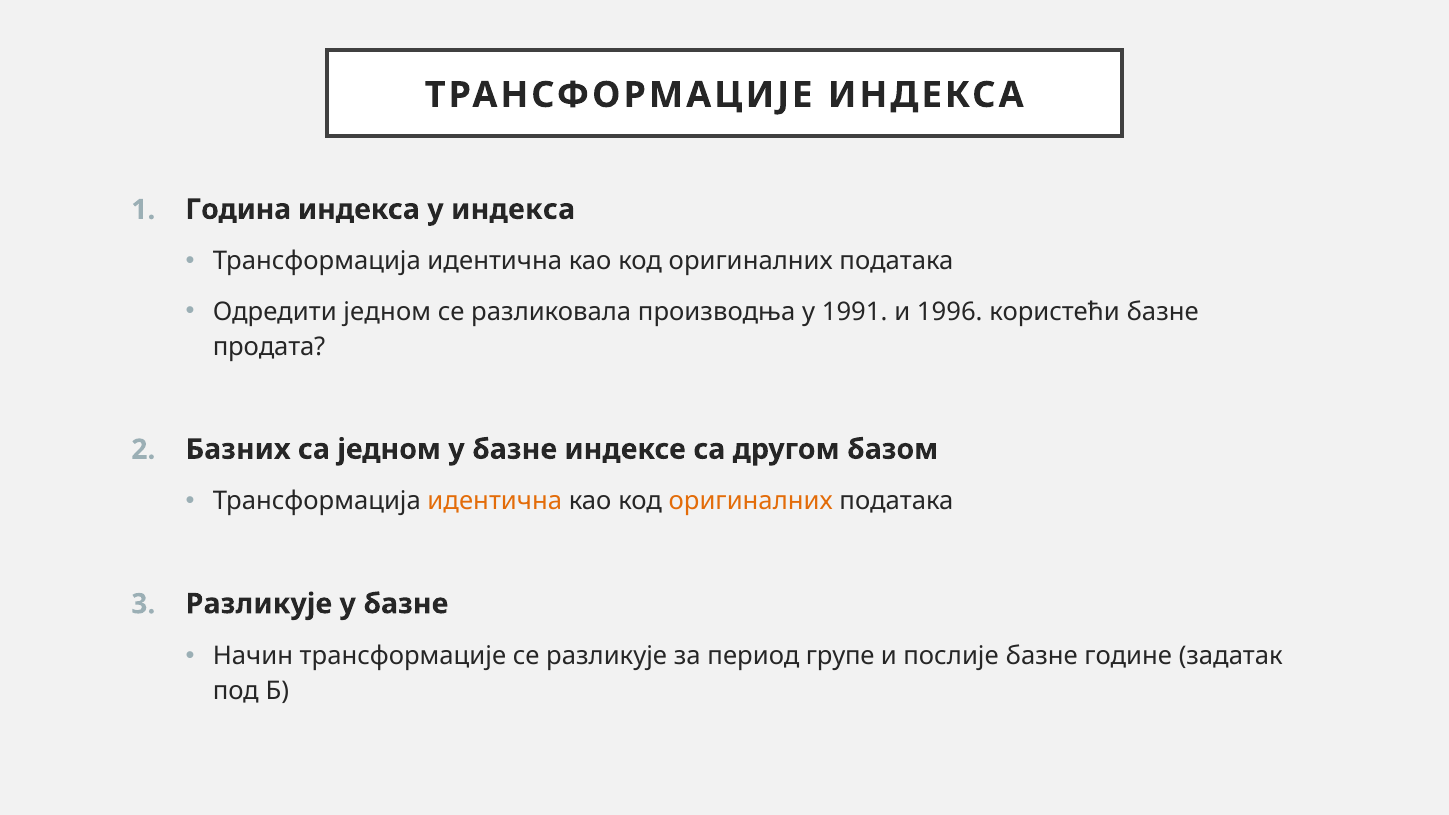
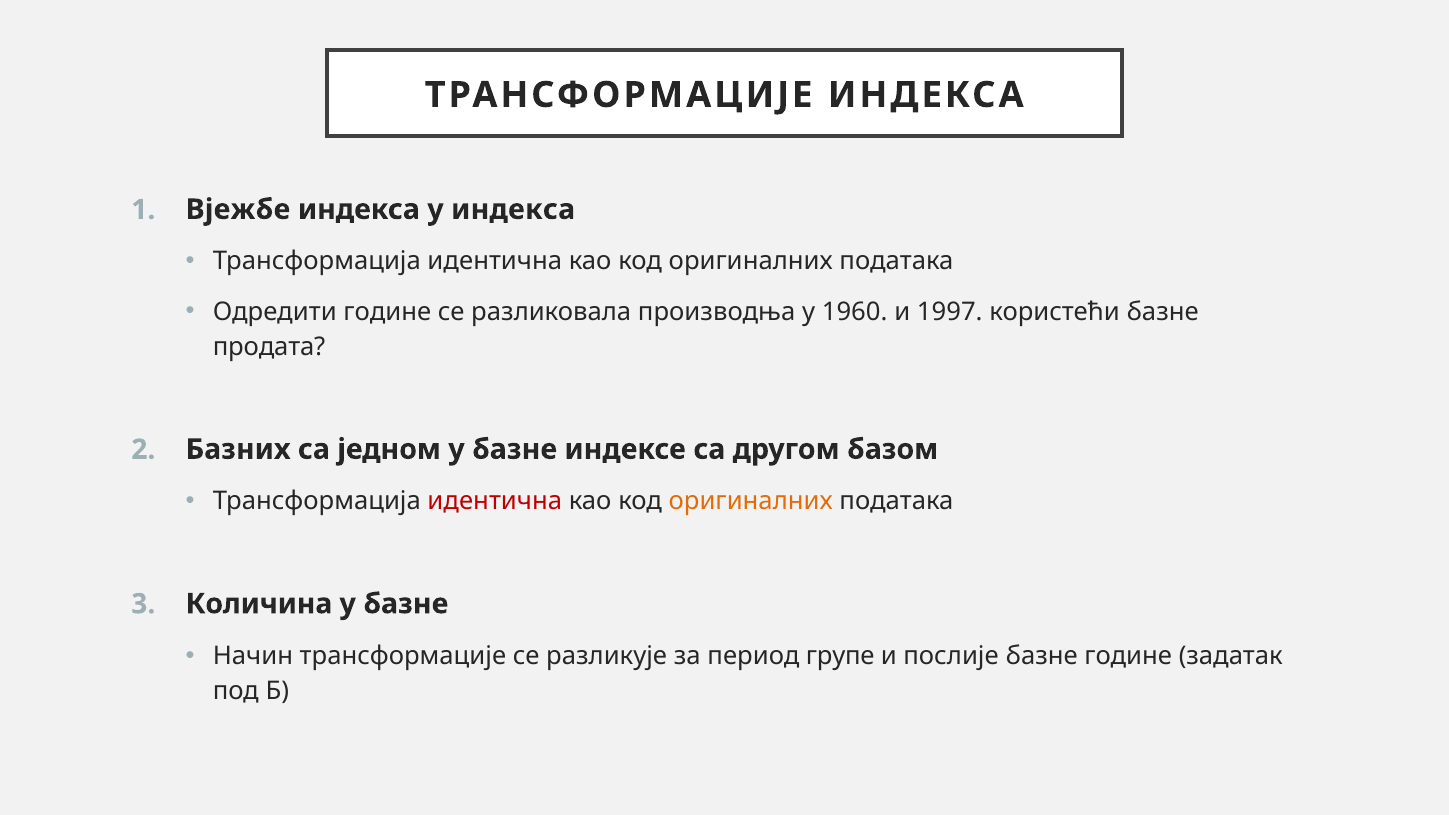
Година: Година -> Вјежбе (238, 210)
Одредити једном: једном -> године (387, 312)
1991: 1991 -> 1960 (855, 312)
1996: 1996 -> 1997 (950, 312)
идентична colour: orange -> red (495, 501)
Разликује: Разликује -> Количина (259, 604)
